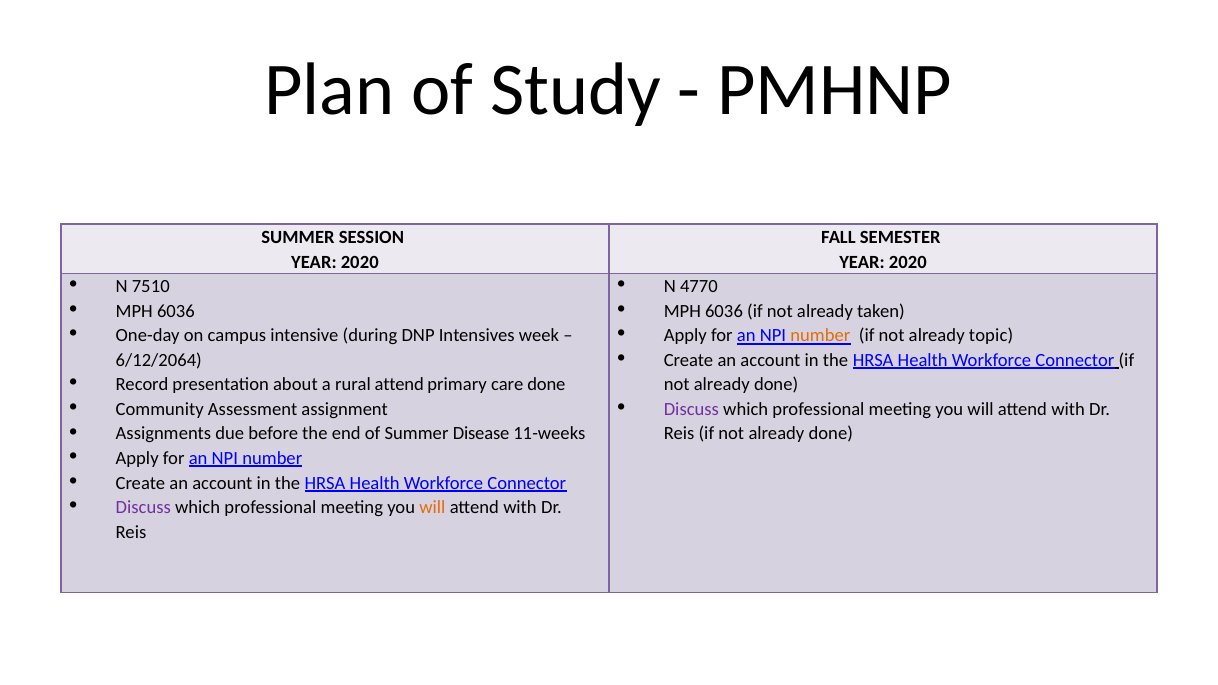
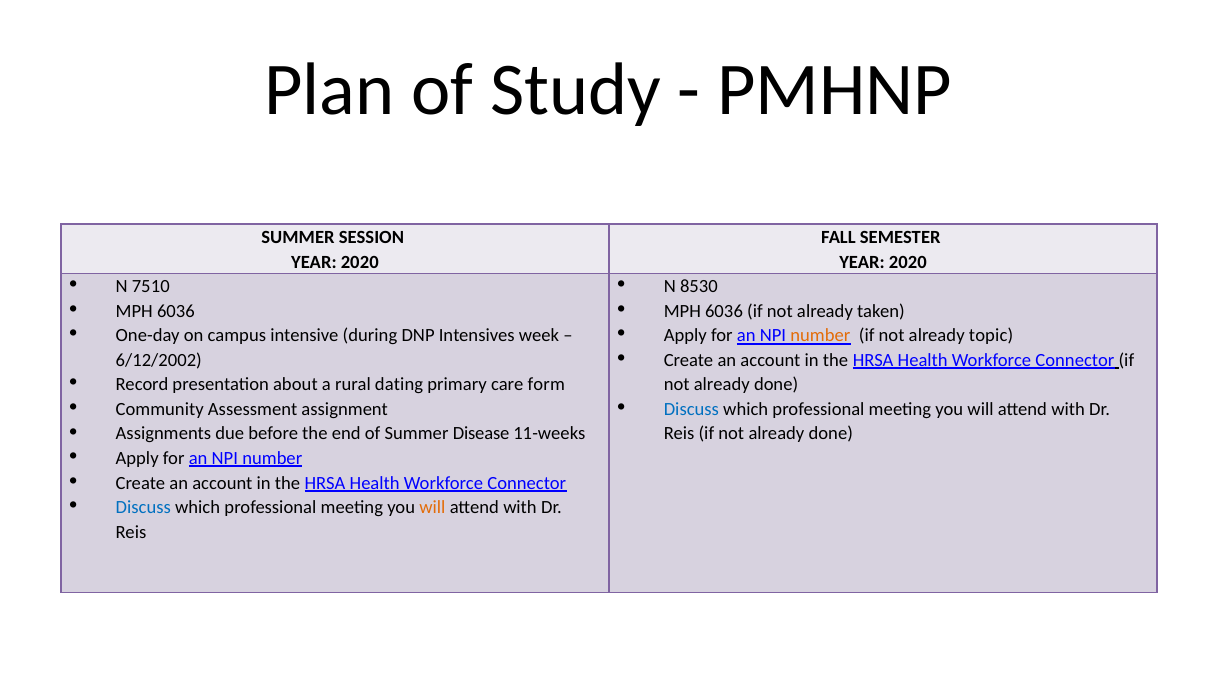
4770: 4770 -> 8530 (699, 287)
6/12/2064: 6/12/2064 -> 6/12/2002 (159, 360)
rural attend: attend -> dating (399, 385)
care done: done -> form (546, 385)
Discuss colour: purple -> blue (691, 409)
Discuss colour: purple -> blue (143, 508)
